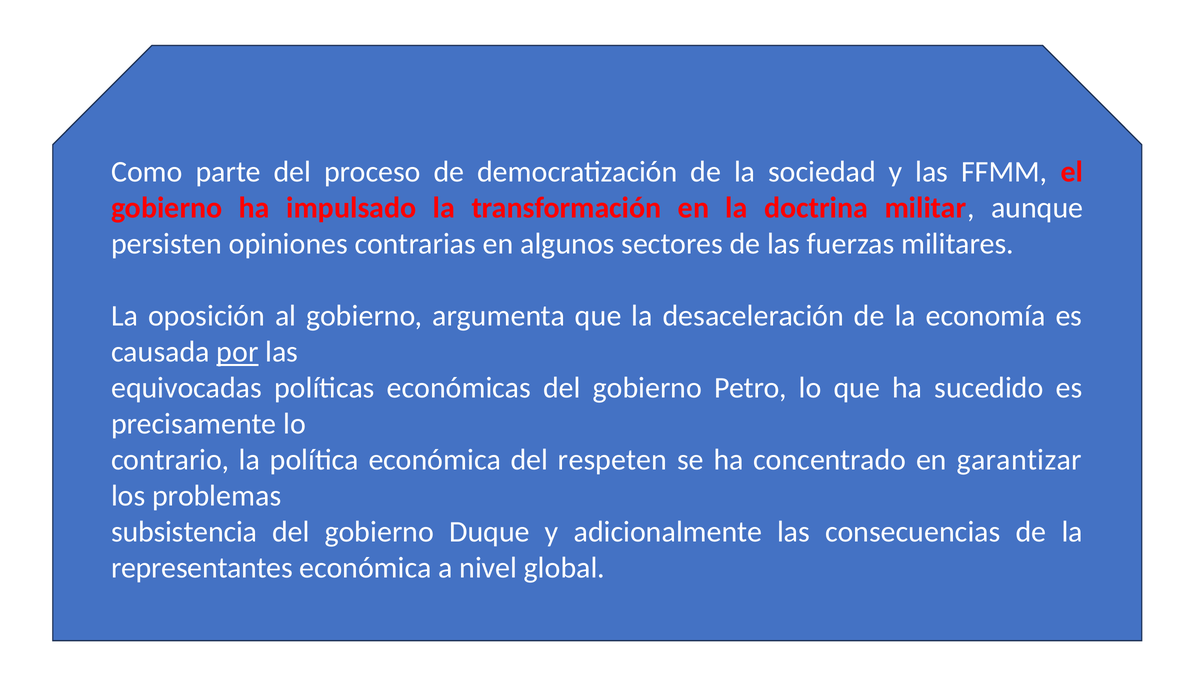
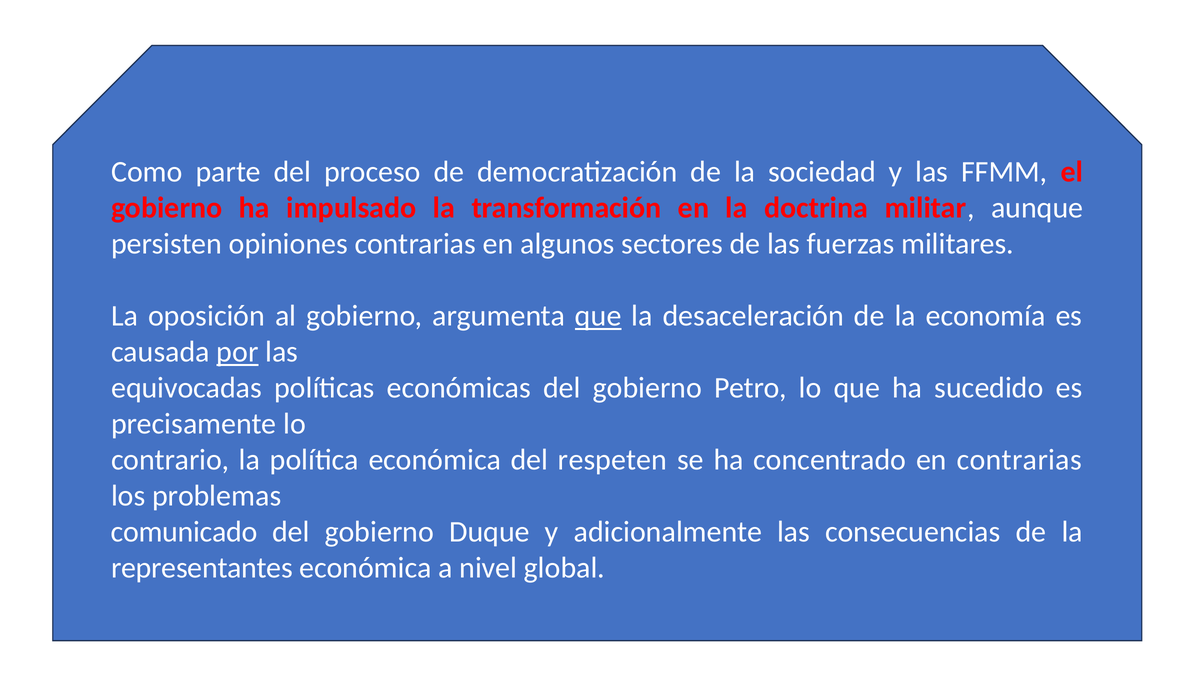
que underline: none -> present (598, 316)
en garantizar: garantizar -> contrarias (1019, 460)
subsistencia: subsistencia -> comunicado (184, 532)
